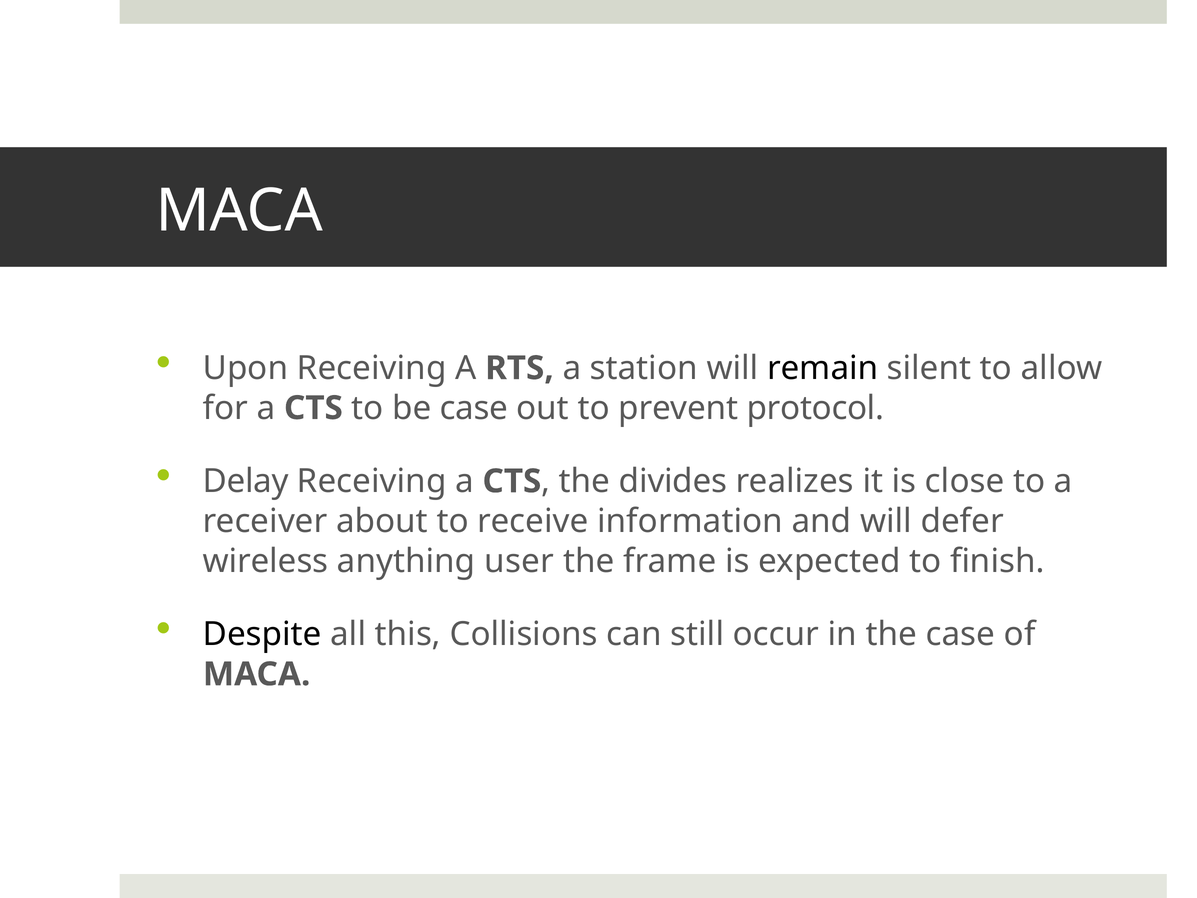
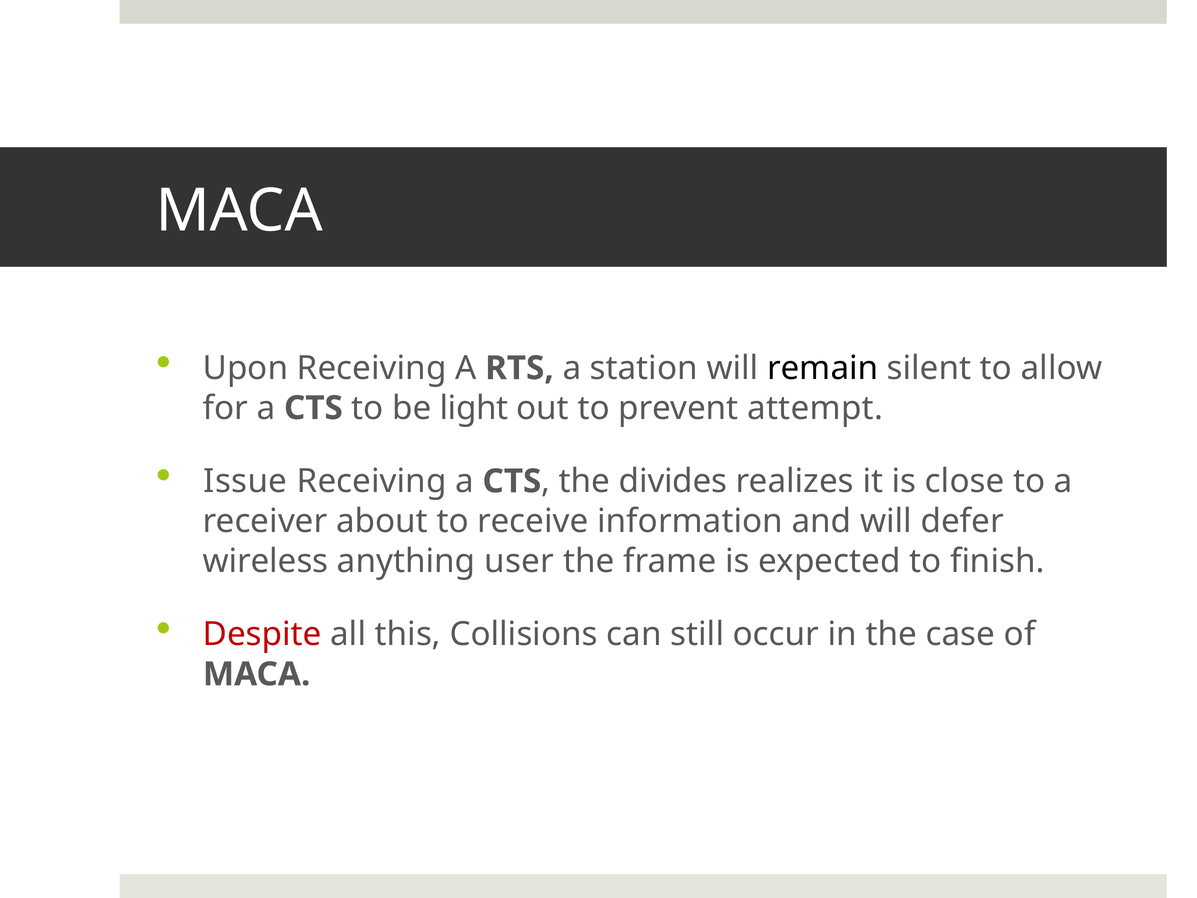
be case: case -> light (474, 408)
protocol: protocol -> attempt (815, 408)
Delay: Delay -> Issue (245, 481)
Despite colour: black -> red (262, 634)
